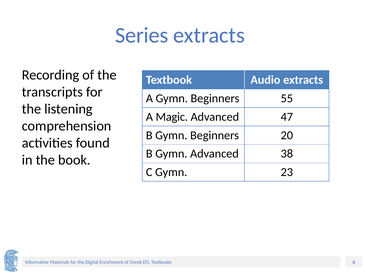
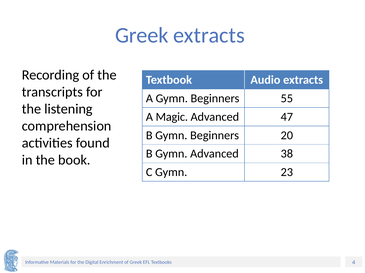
Series: Series -> Greek (142, 35)
